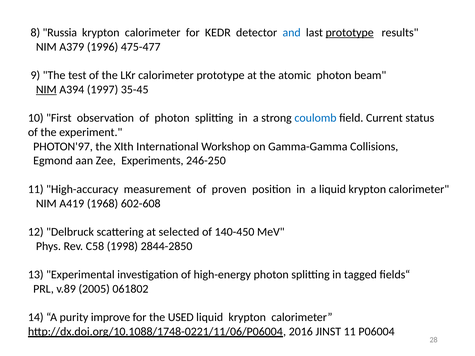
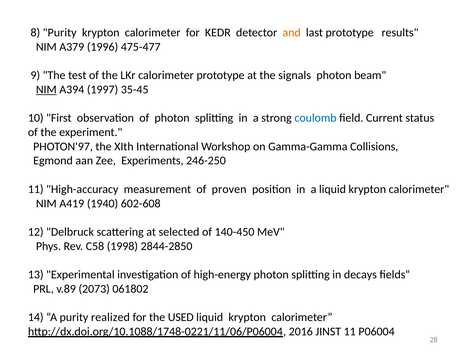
8 Russia: Russia -> Purity (60, 33)
and colour: blue -> orange (292, 33)
prototype underline: present -> none (350, 33)
atomic: atomic -> signals (295, 75)
1968: 1968 -> 1940 (103, 204)
tagged: tagged -> decays (360, 275)
2005: 2005 -> 2073 (94, 289)
improve: improve -> realized (110, 318)
